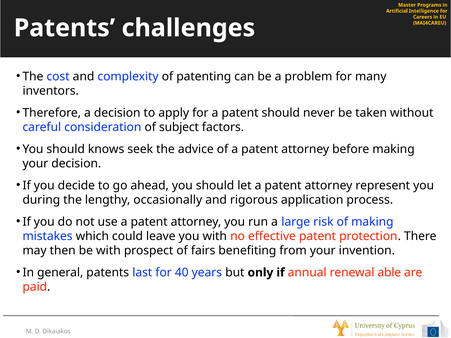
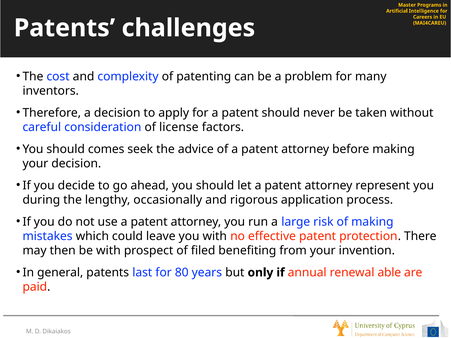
subject: subject -> license (179, 127)
knows: knows -> comes (106, 149)
fairs: fairs -> filed (203, 251)
40: 40 -> 80 (182, 273)
